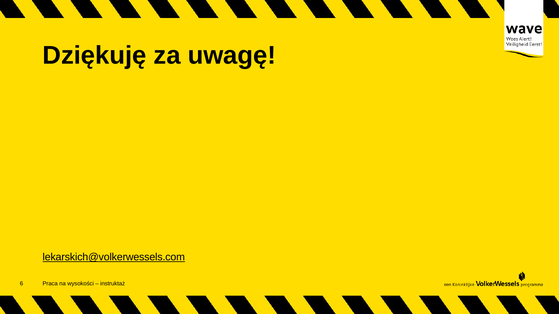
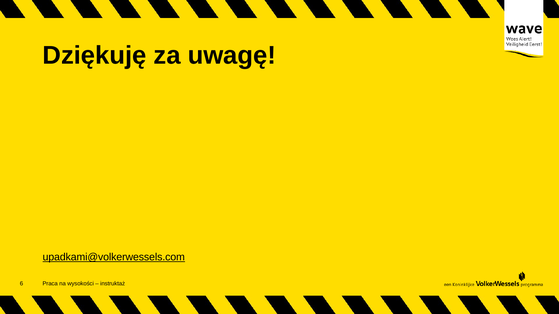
lekarskich@volkerwessels.com: lekarskich@volkerwessels.com -> upadkami@volkerwessels.com (114, 257)
